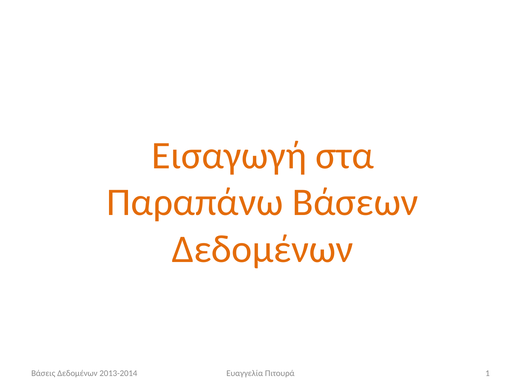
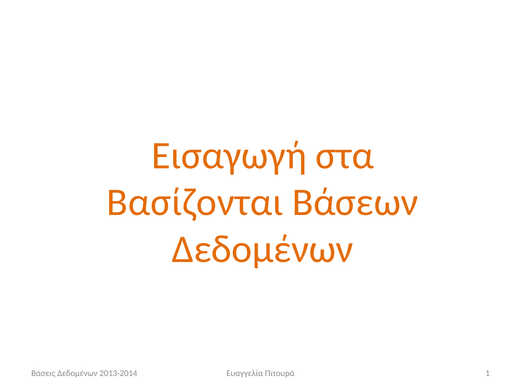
Παραπάνω: Παραπάνω -> Βασίζονται (195, 202)
